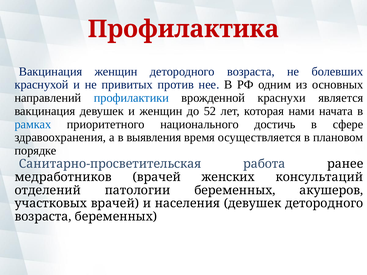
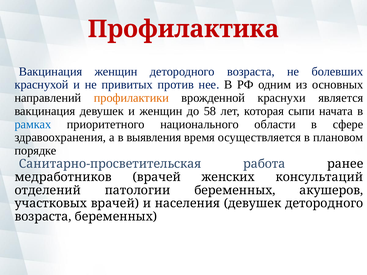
профилактики colour: blue -> orange (131, 98)
52: 52 -> 58 (210, 111)
нами: нами -> сыпи (302, 111)
достичь: достичь -> области (275, 124)
